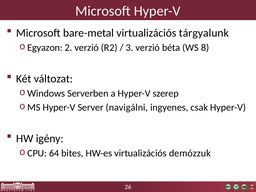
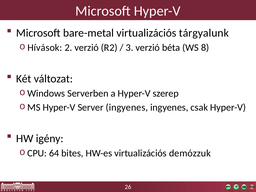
Egyazon: Egyazon -> Hívások (45, 48)
Server navigálni: navigálni -> ingyenes (127, 107)
